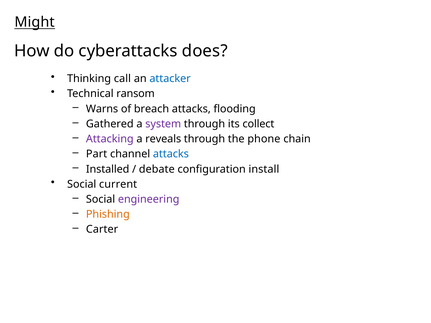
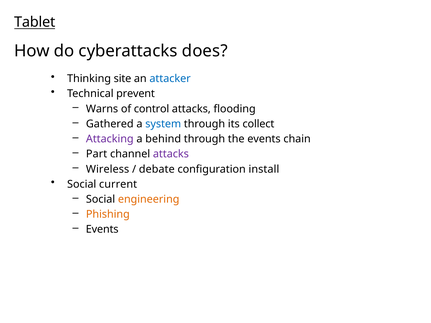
Might: Might -> Tablet (35, 22)
call: call -> site (122, 79)
ransom: ransom -> prevent (136, 94)
breach: breach -> control (152, 109)
system colour: purple -> blue (163, 124)
reveals: reveals -> behind (163, 139)
the phone: phone -> events (264, 139)
attacks colour: blue -> purple (171, 154)
Installed: Installed -> Wireless (108, 169)
engineering colour: purple -> orange (149, 199)
Carter: Carter -> Events (102, 230)
